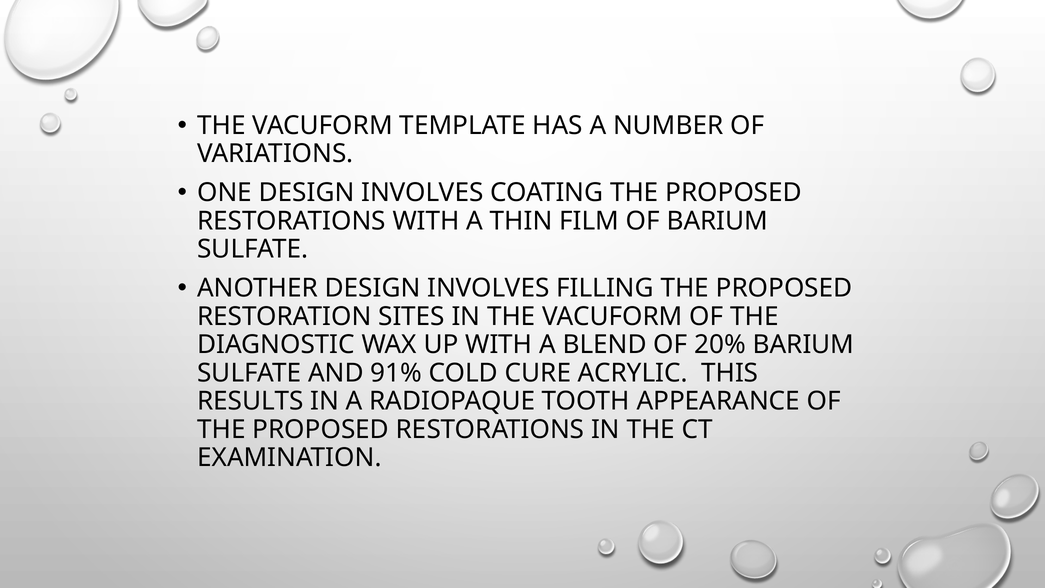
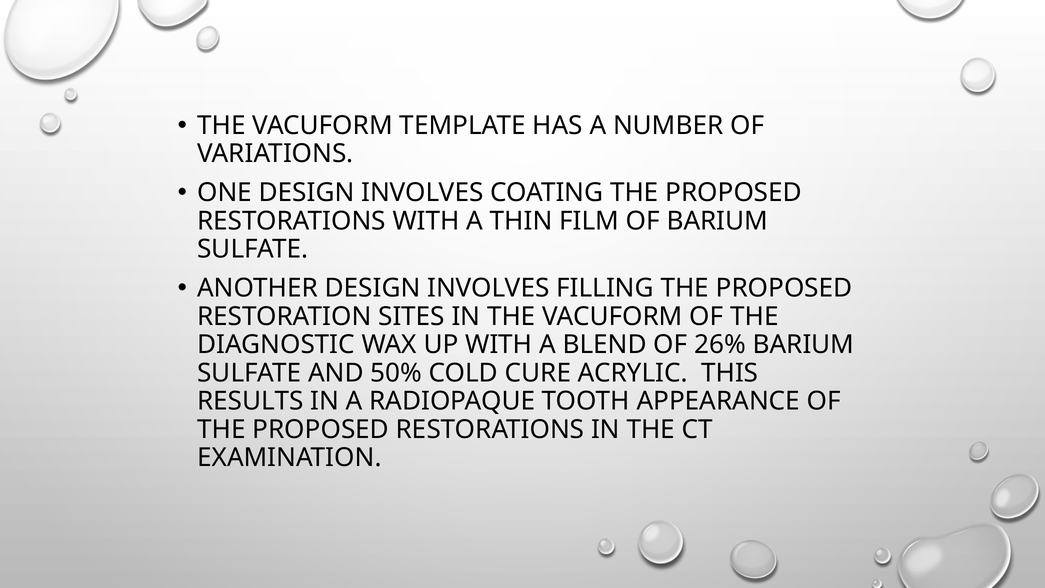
20%: 20% -> 26% (720, 345)
91%: 91% -> 50% (396, 373)
